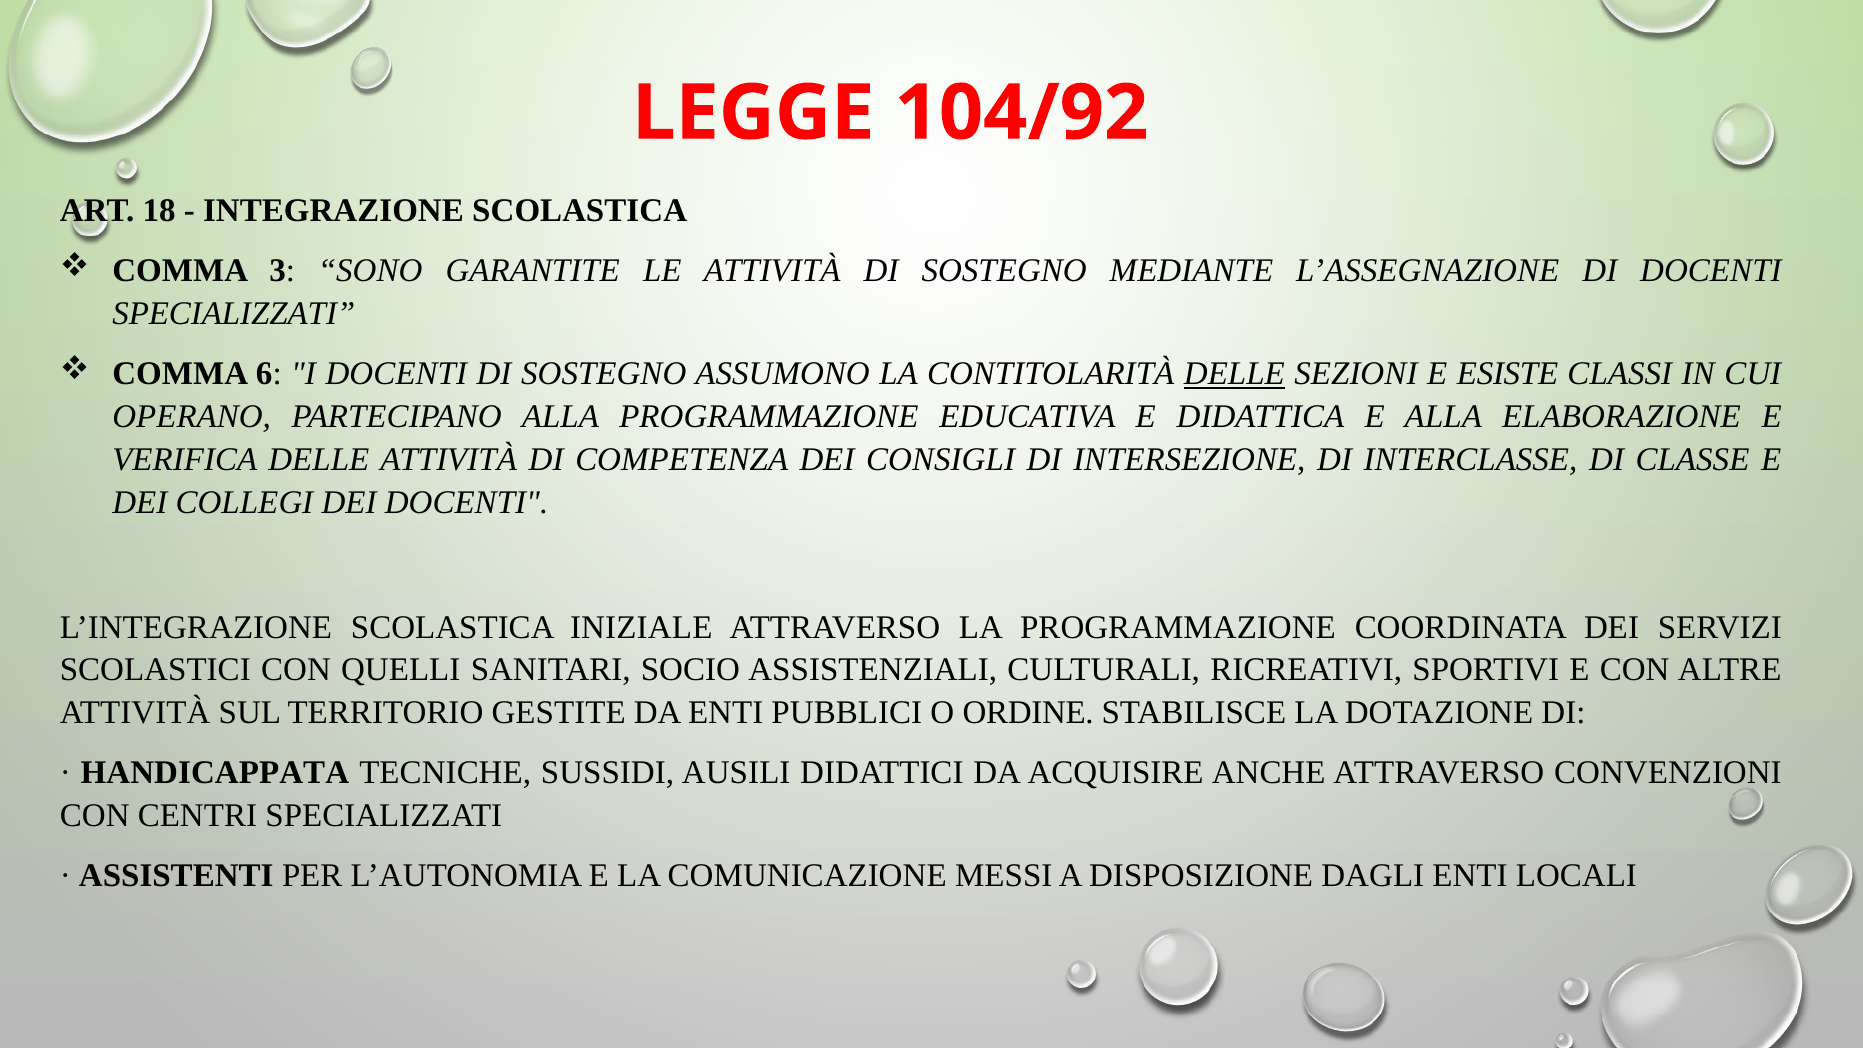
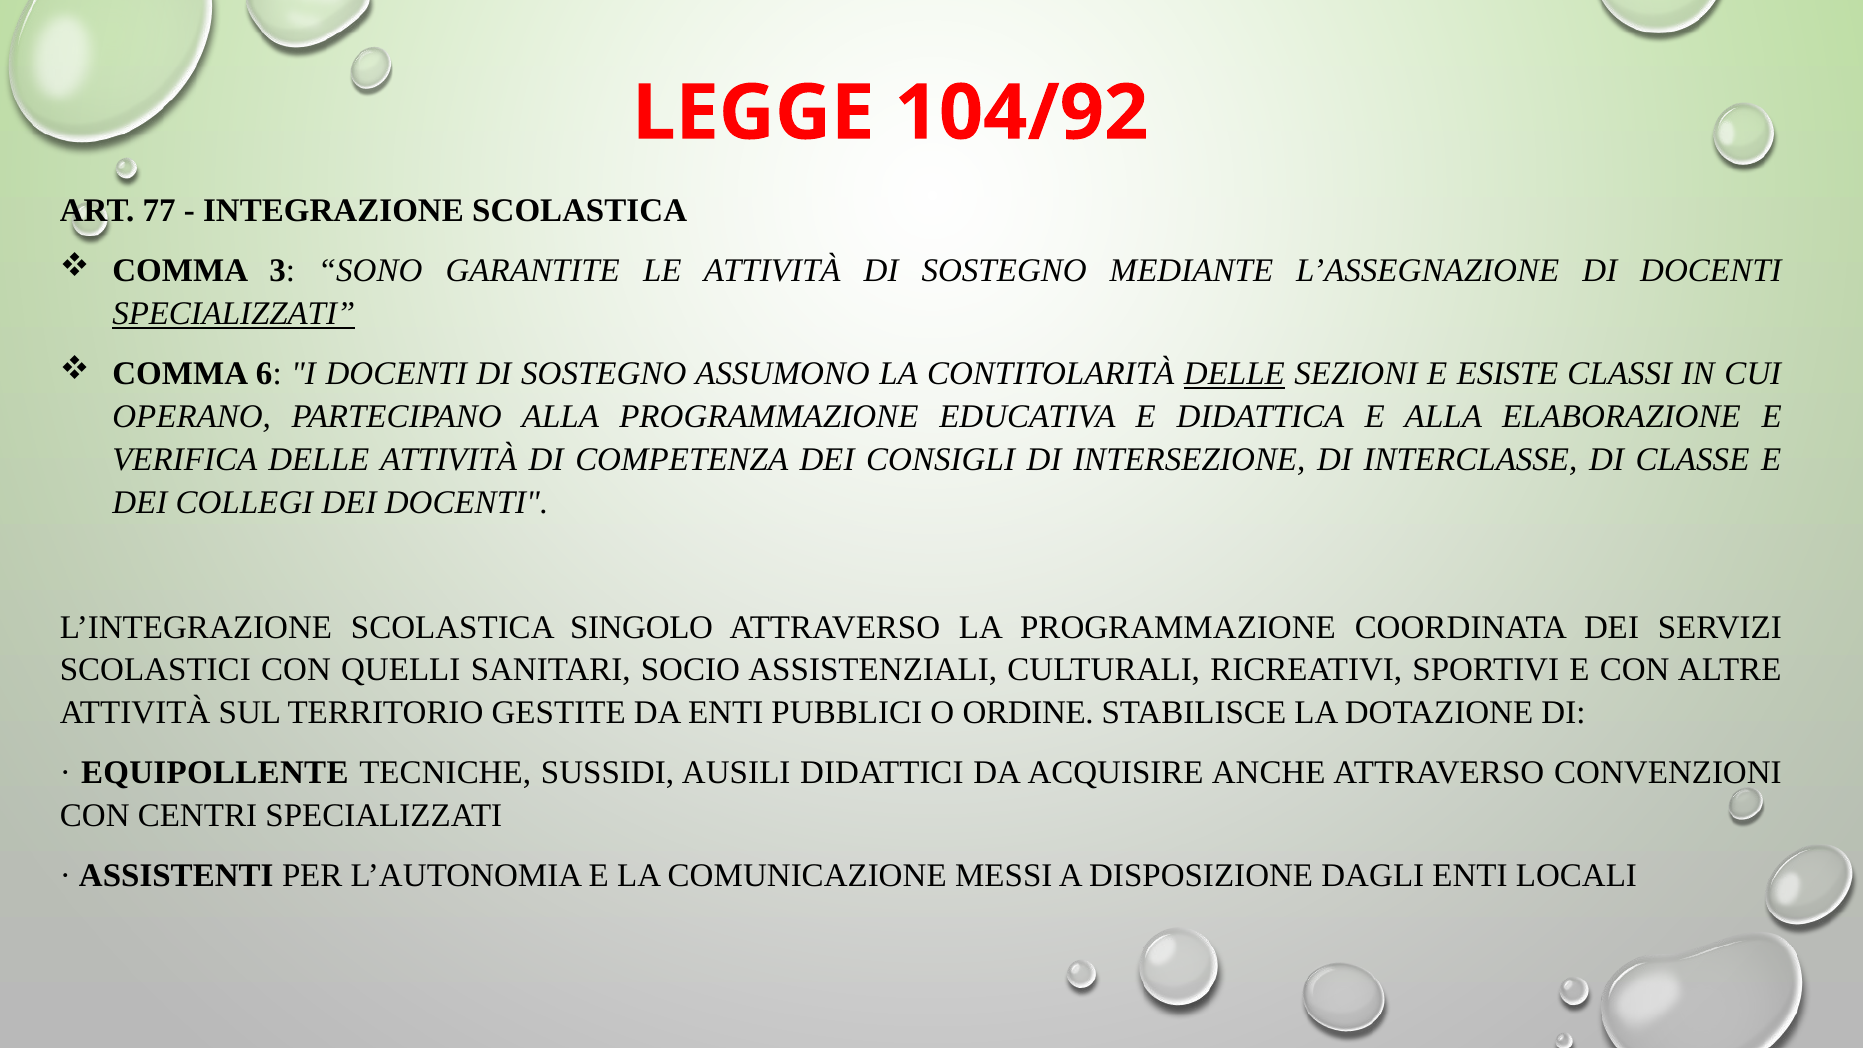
18: 18 -> 77 (159, 211)
SPECIALIZZATI underline: none -> present (234, 314)
INIZIALE: INIZIALE -> SINGOLO (641, 627)
HANDICAPPATA: HANDICAPPATA -> EQUIPOLLENTE (215, 773)
